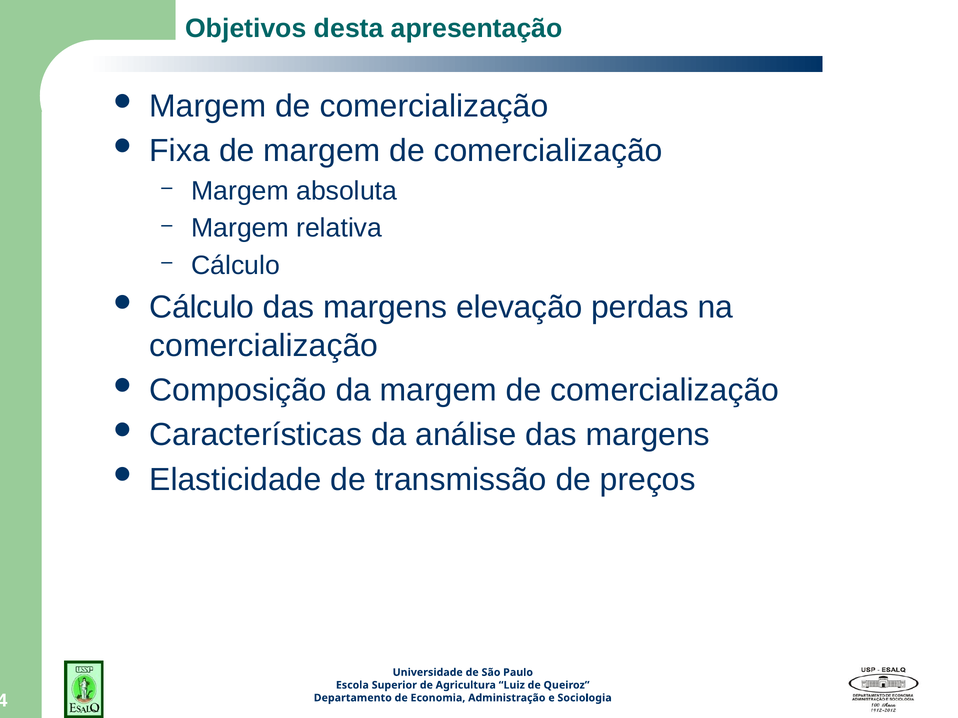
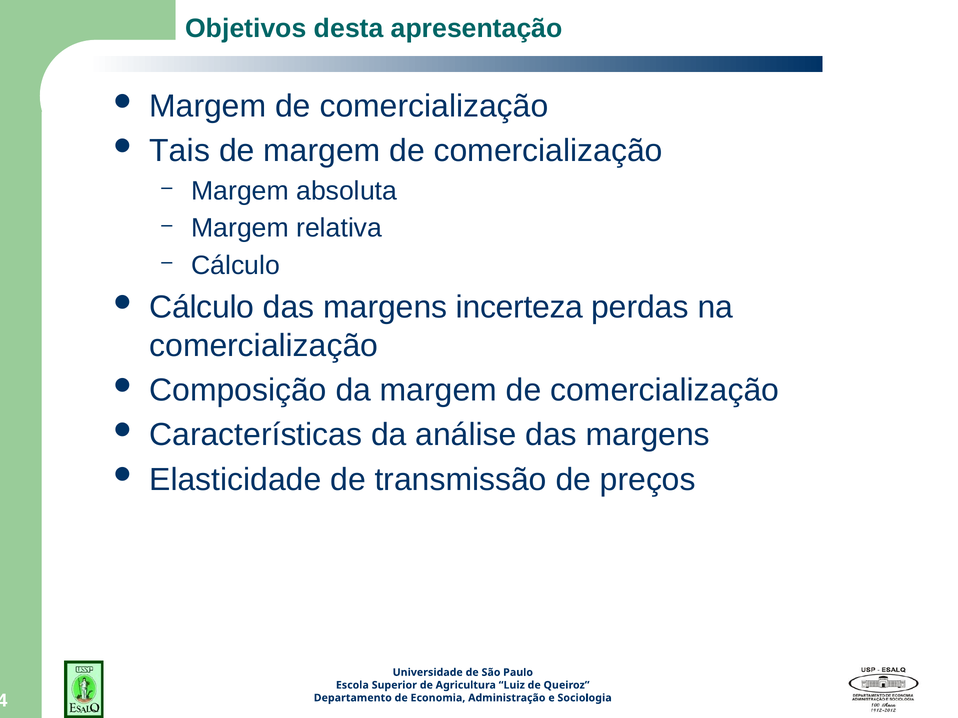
Fixa: Fixa -> Tais (180, 151)
elevação: elevação -> incerteza (519, 307)
